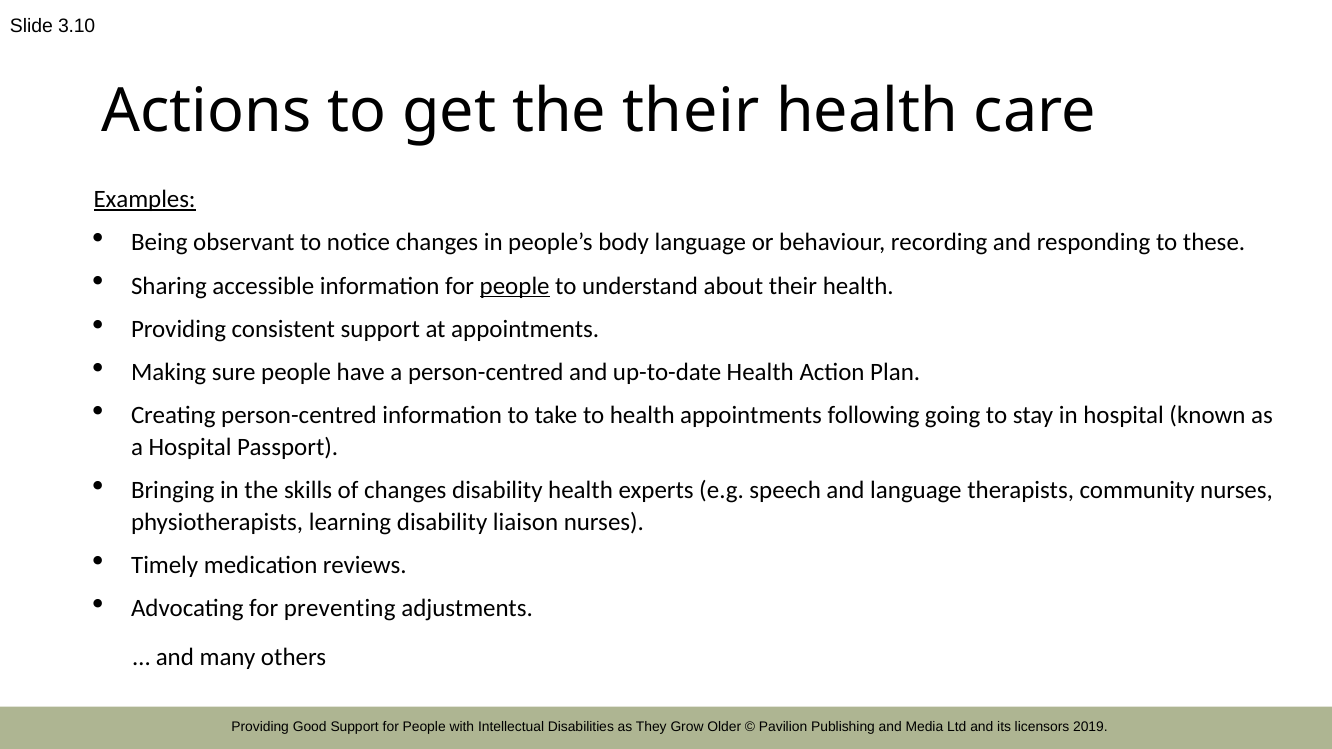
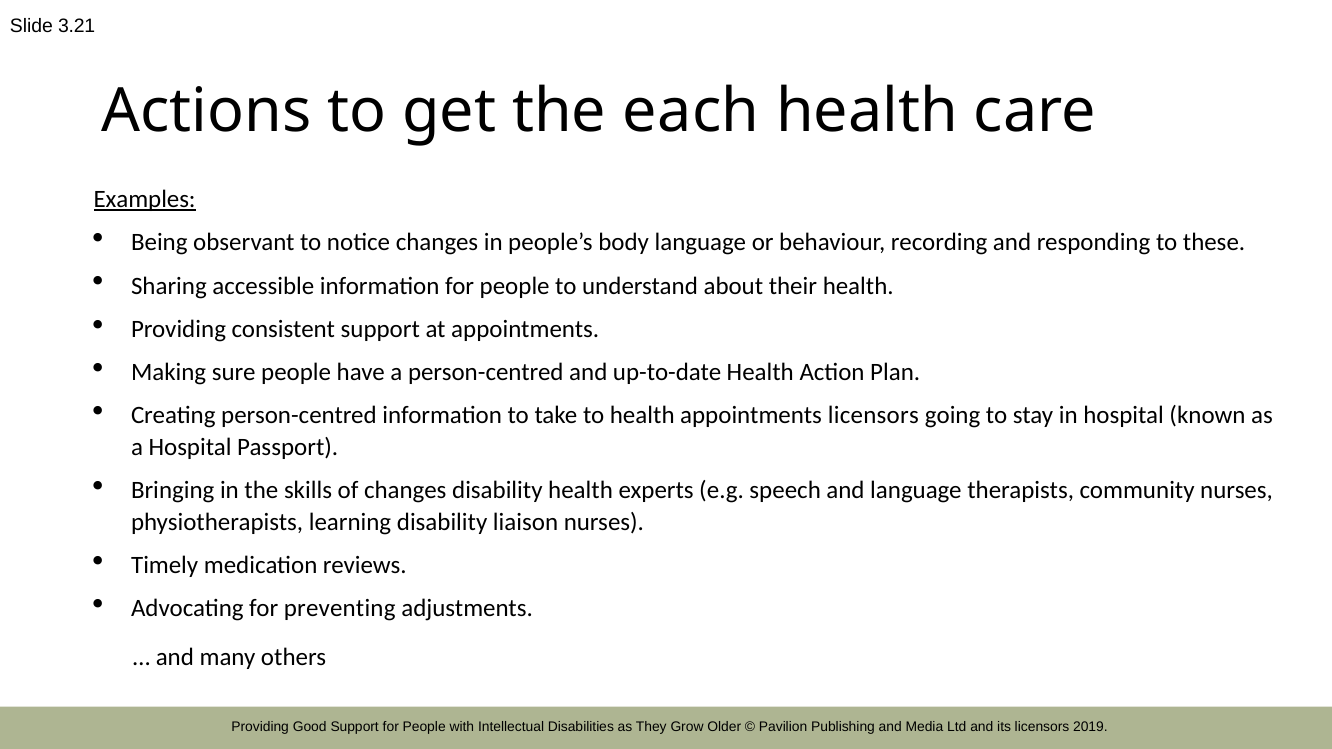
3.10: 3.10 -> 3.21 (77, 26)
the their: their -> each (691, 112)
people underline: present -> none (515, 286)
appointments following: following -> licensors (873, 415)
